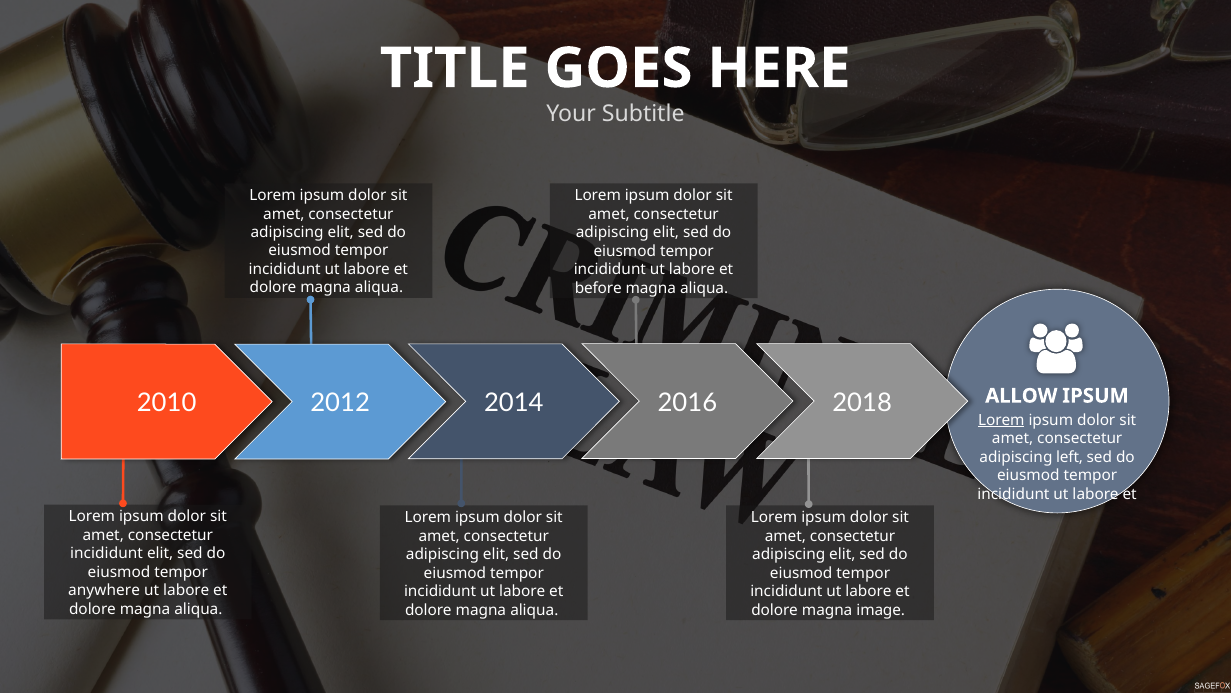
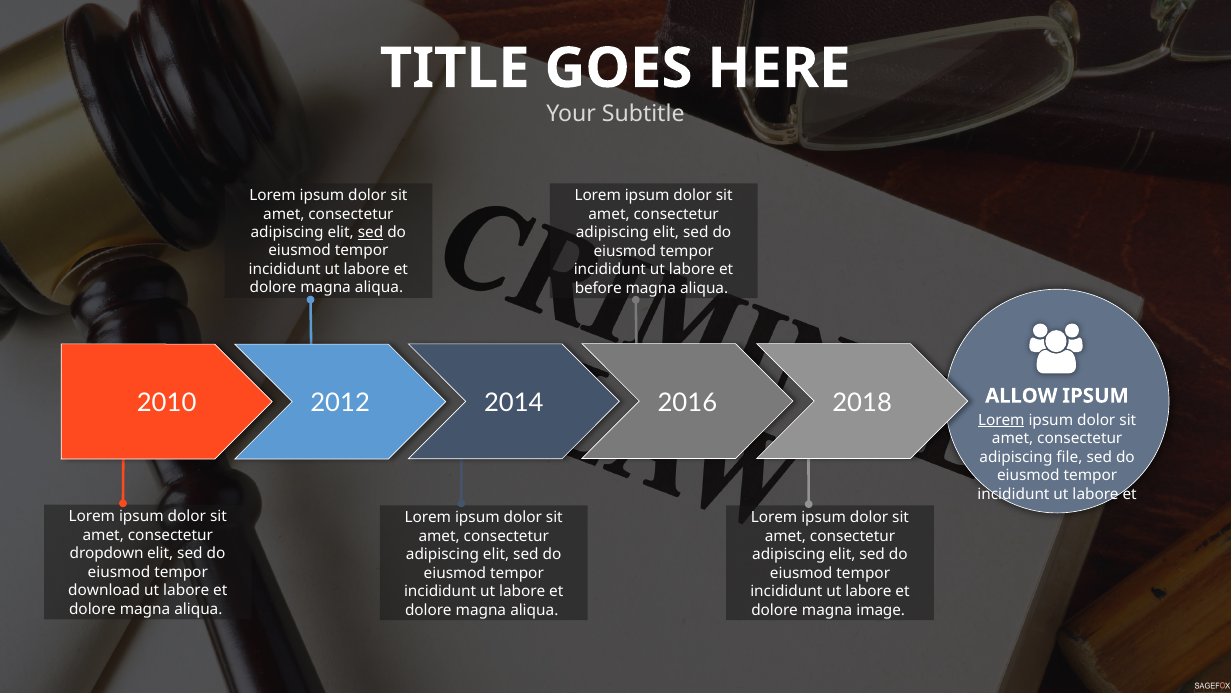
sed underline: none -> present (371, 232)
left: left -> file (1069, 457)
incididunt: incididunt -> dropdown (107, 553)
anywhere: anywhere -> download (104, 590)
